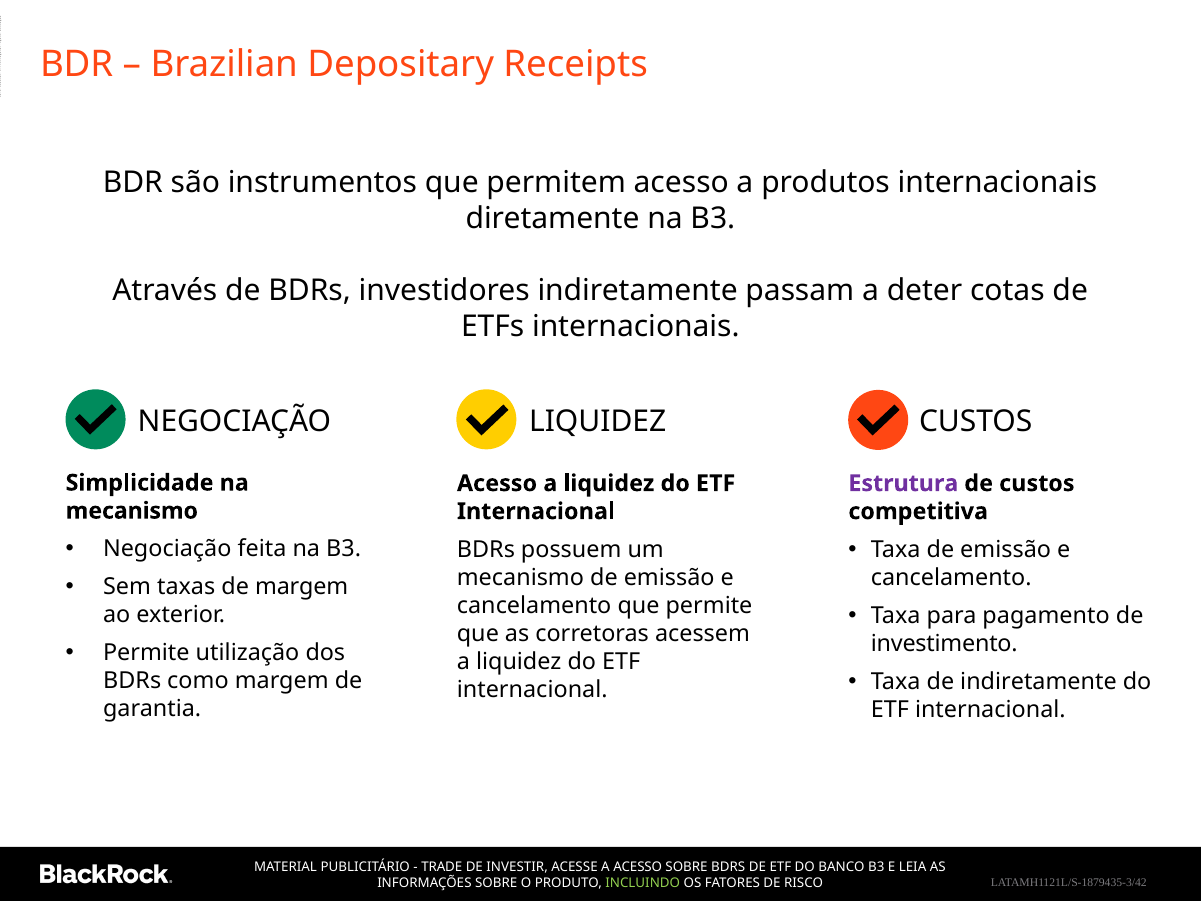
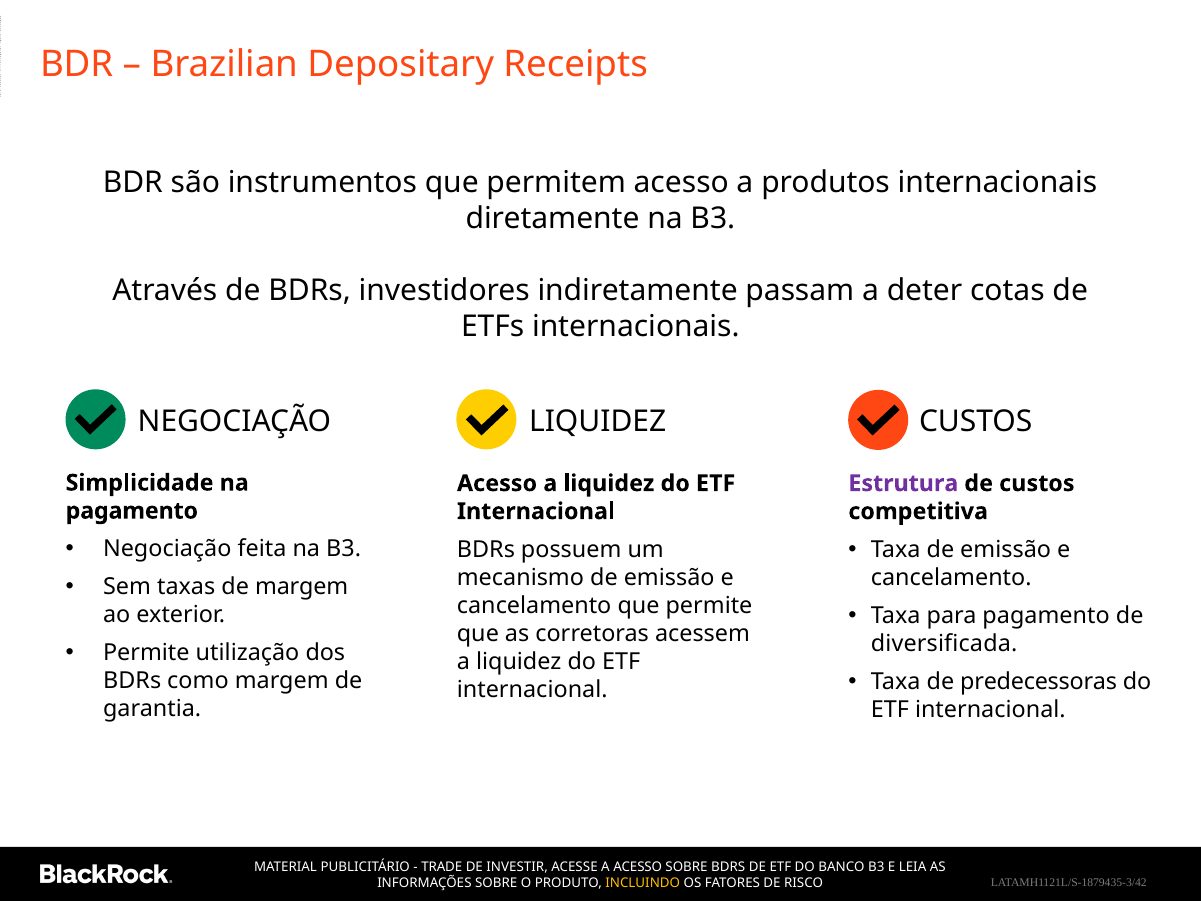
mecanismo: mecanismo -> pagamento (132, 511)
investimento: investimento -> diversificada (944, 644)
de indiretamente: indiretamente -> predecessoras (1039, 682)
INCLUINDO colour: light green -> yellow (643, 883)
